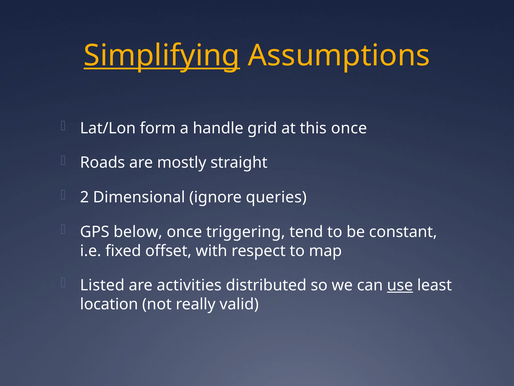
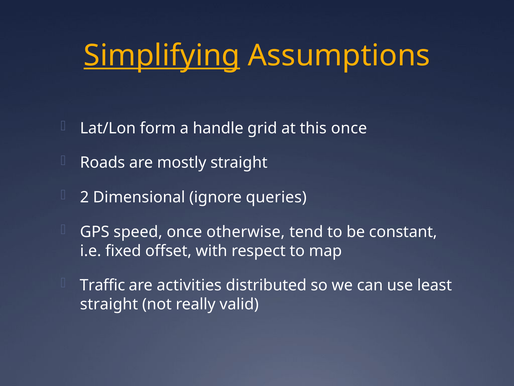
below: below -> speed (138, 232)
triggering: triggering -> otherwise (246, 232)
Listed: Listed -> Traffic (102, 285)
use underline: present -> none (400, 285)
location: location -> straight (109, 304)
